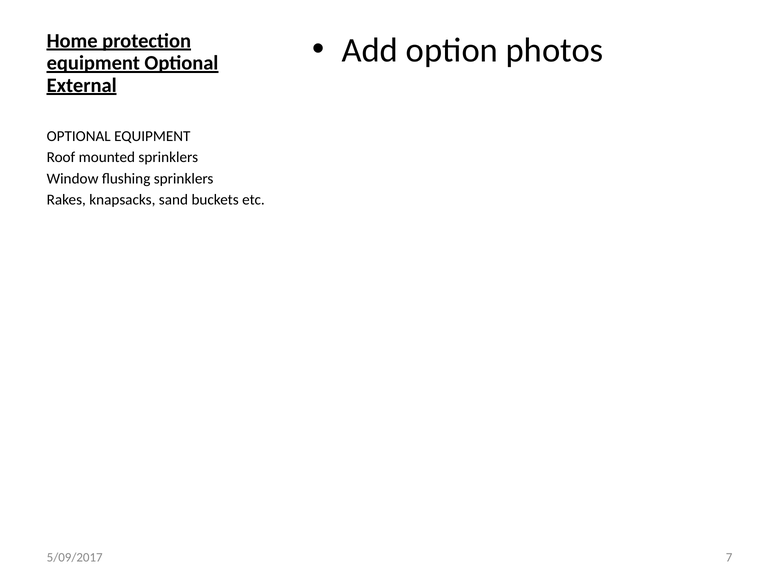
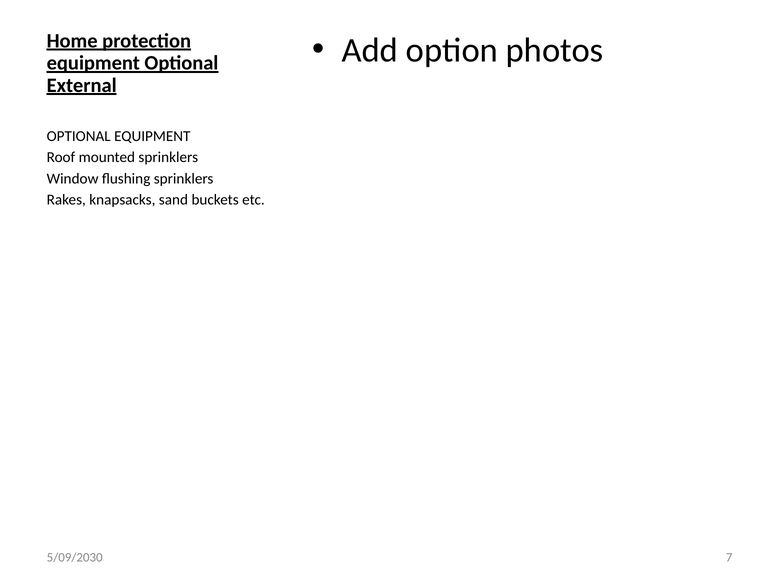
5/09/2017: 5/09/2017 -> 5/09/2030 (75, 558)
